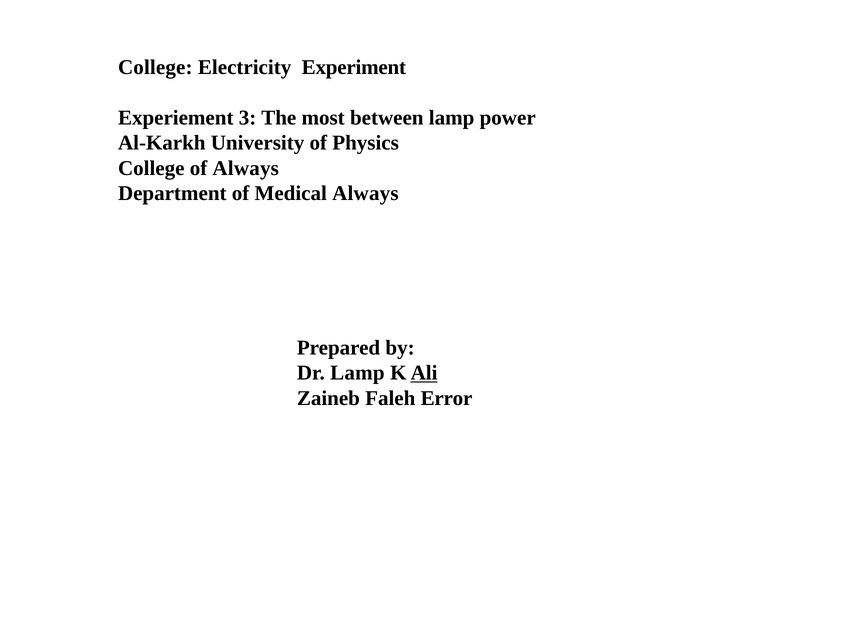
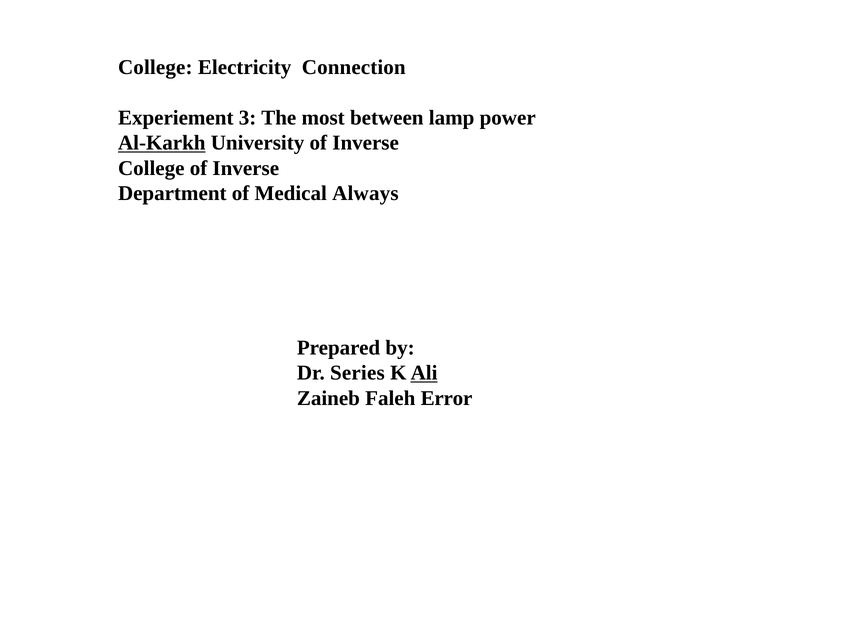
Experiment: Experiment -> Connection (354, 67)
Al-Karkh underline: none -> present (162, 143)
University of Physics: Physics -> Inverse (366, 143)
College of Always: Always -> Inverse (246, 168)
Dr Lamp: Lamp -> Series (357, 373)
